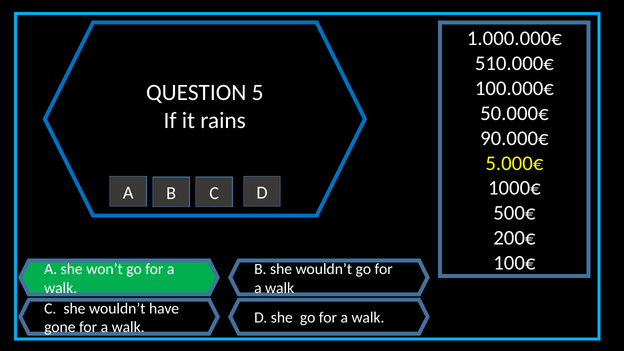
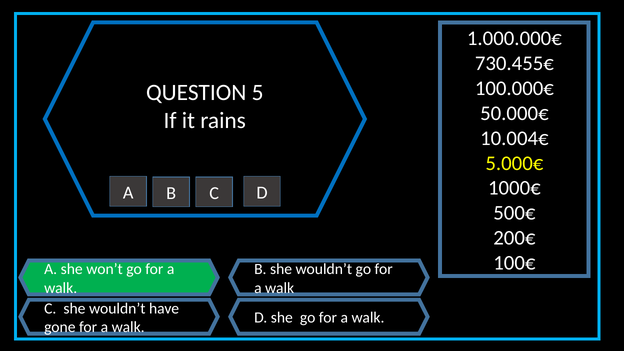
510.000€: 510.000€ -> 730.455€ (514, 63)
90.000€: 90.000€ -> 10.004€ (514, 138)
